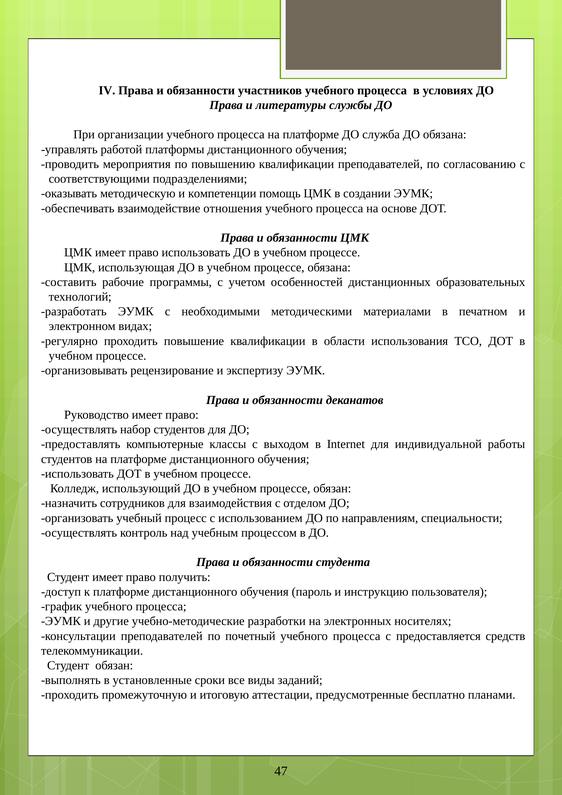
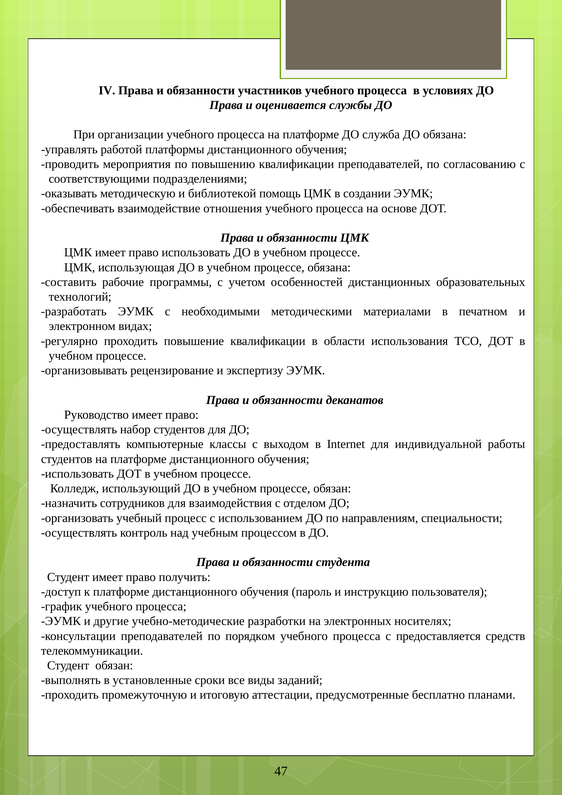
литературы: литературы -> оценивается (291, 105)
компетенции: компетенции -> библиотекой (222, 193)
почетный: почетный -> порядком (250, 636)
